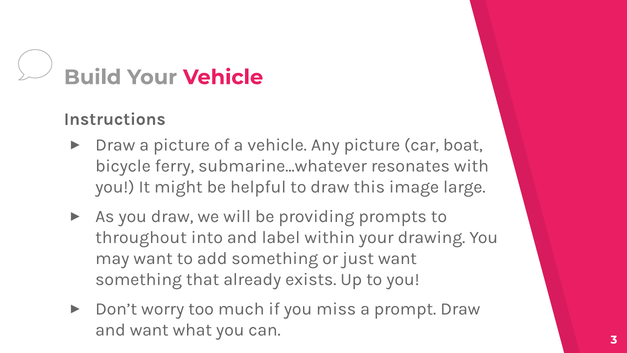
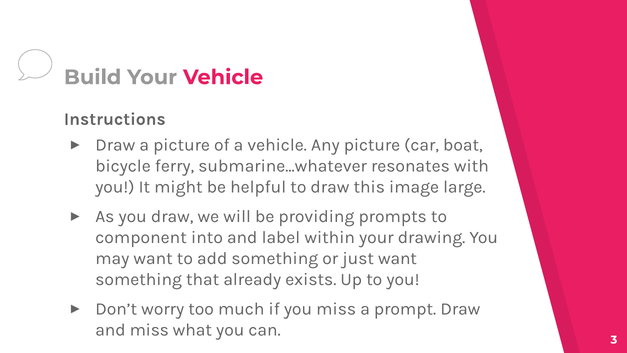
throughout: throughout -> component (141, 237)
and want: want -> miss (149, 330)
